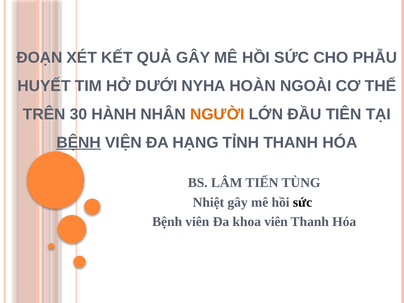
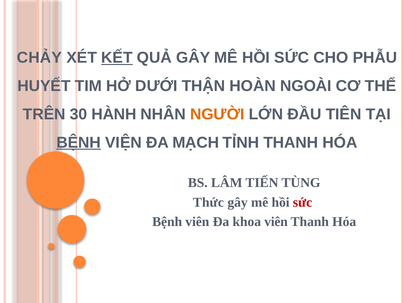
ĐOẠN: ĐOẠN -> CHẢY (39, 58)
KẾT underline: none -> present (117, 58)
NYHA: NYHA -> THẬN (204, 86)
HẠNG: HẠNG -> MẠCH (196, 142)
Nhiệt: Nhiệt -> Thức (208, 202)
sức colour: black -> red (303, 202)
